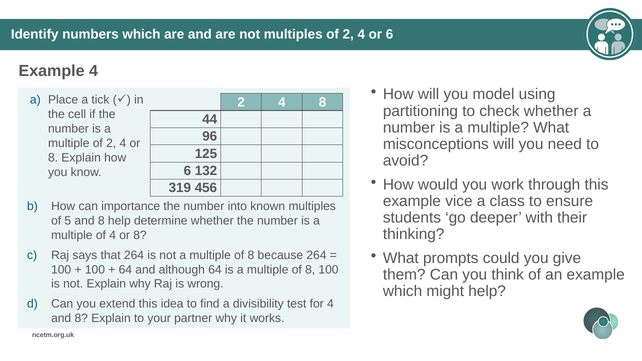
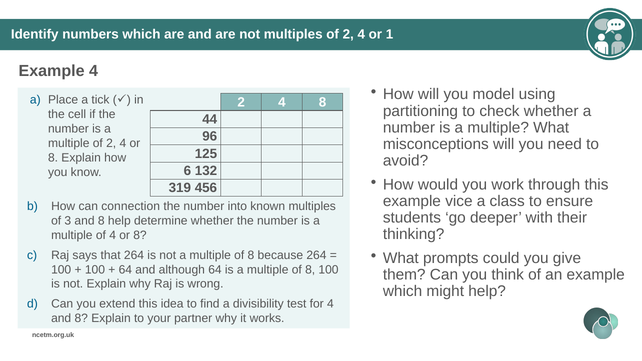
or 6: 6 -> 1 (389, 35)
importance: importance -> connection (131, 207)
5: 5 -> 3 (68, 221)
